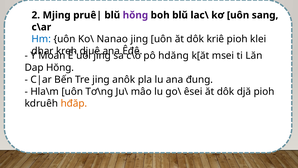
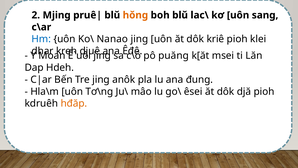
hŏng colour: purple -> orange (135, 15)
hdăng: hdăng -> puăng (174, 56)
Dap Hŏng: Hŏng -> Hdeh (60, 68)
